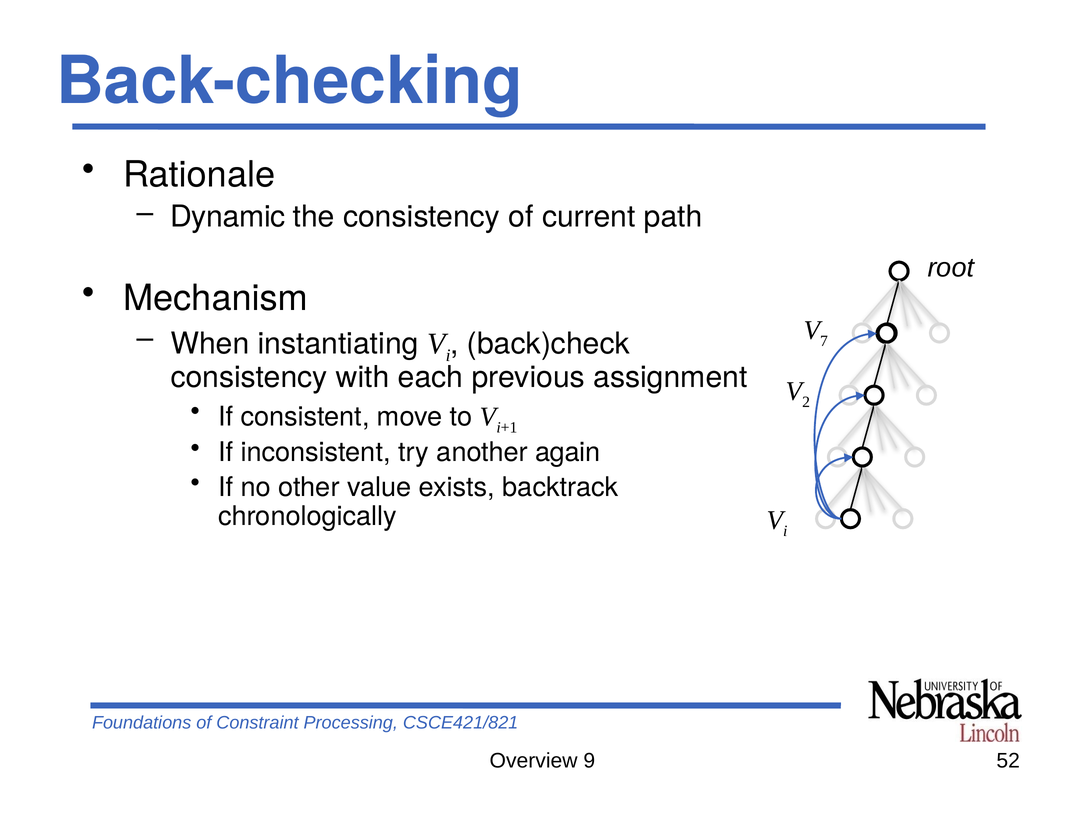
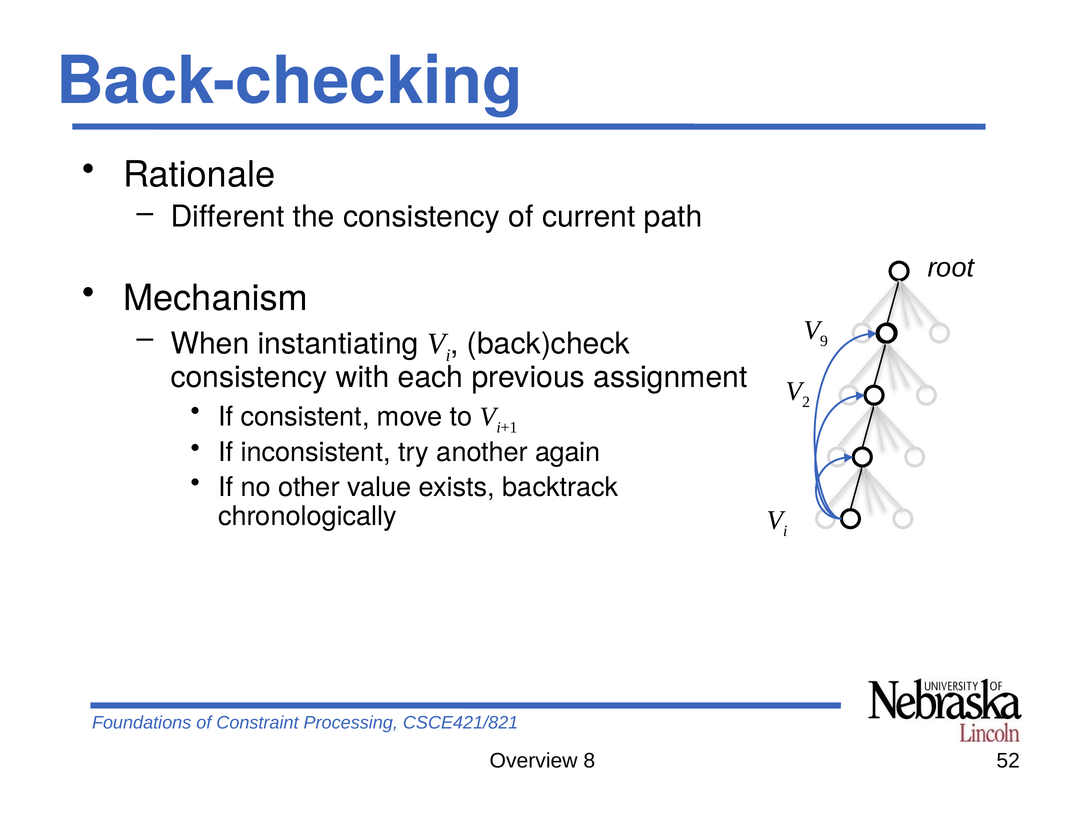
Dynamic: Dynamic -> Different (228, 217)
7: 7 -> 9 (824, 341)
9: 9 -> 8 (589, 761)
